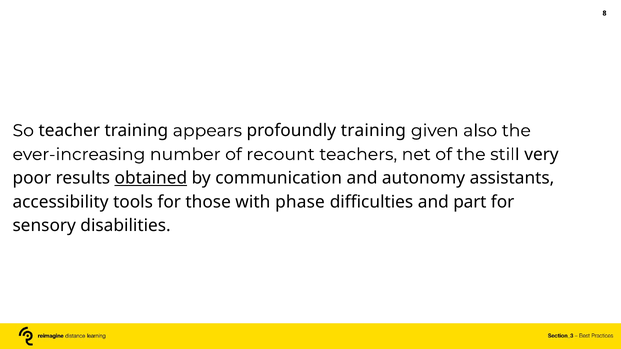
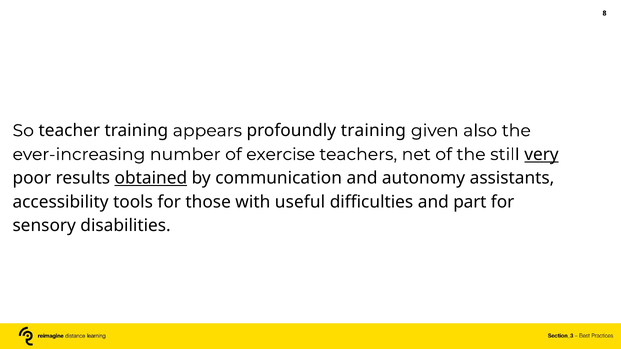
recount: recount -> exercise (281, 155)
very underline: none -> present (541, 155)
phase: phase -> useful (300, 202)
